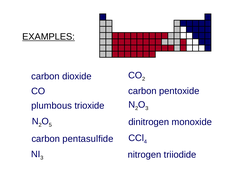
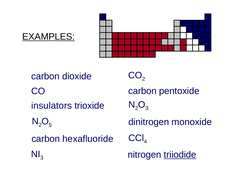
plumbous: plumbous -> insulators (52, 105)
pentasulfide: pentasulfide -> hexafluoride (88, 138)
triiodide underline: none -> present (180, 154)
